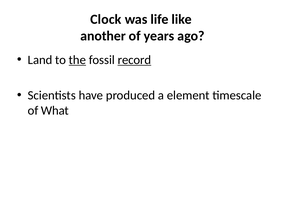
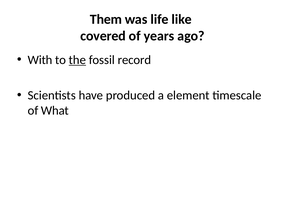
Clock: Clock -> Them (106, 19)
another: another -> covered (103, 36)
Land: Land -> With (40, 60)
record underline: present -> none (134, 60)
